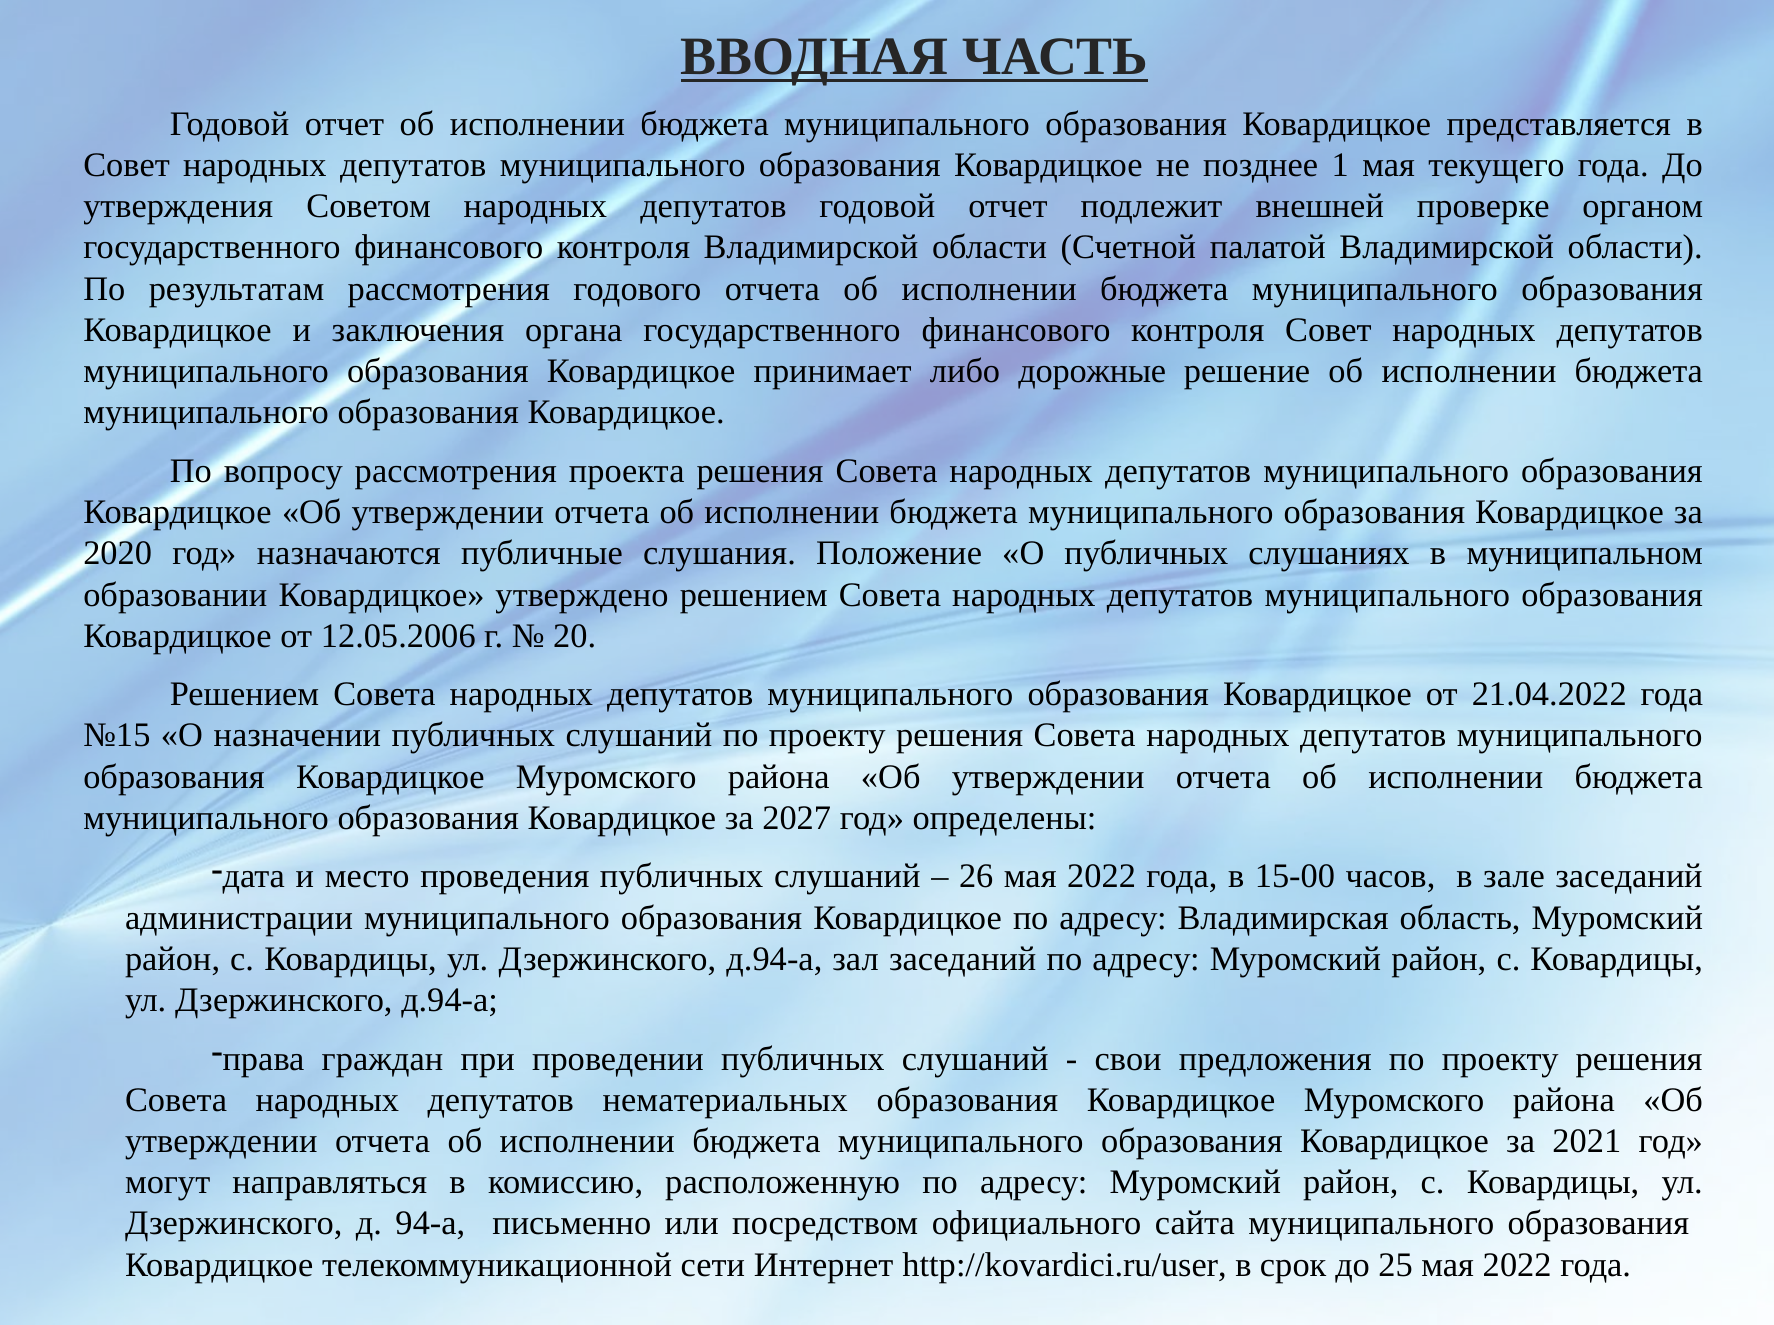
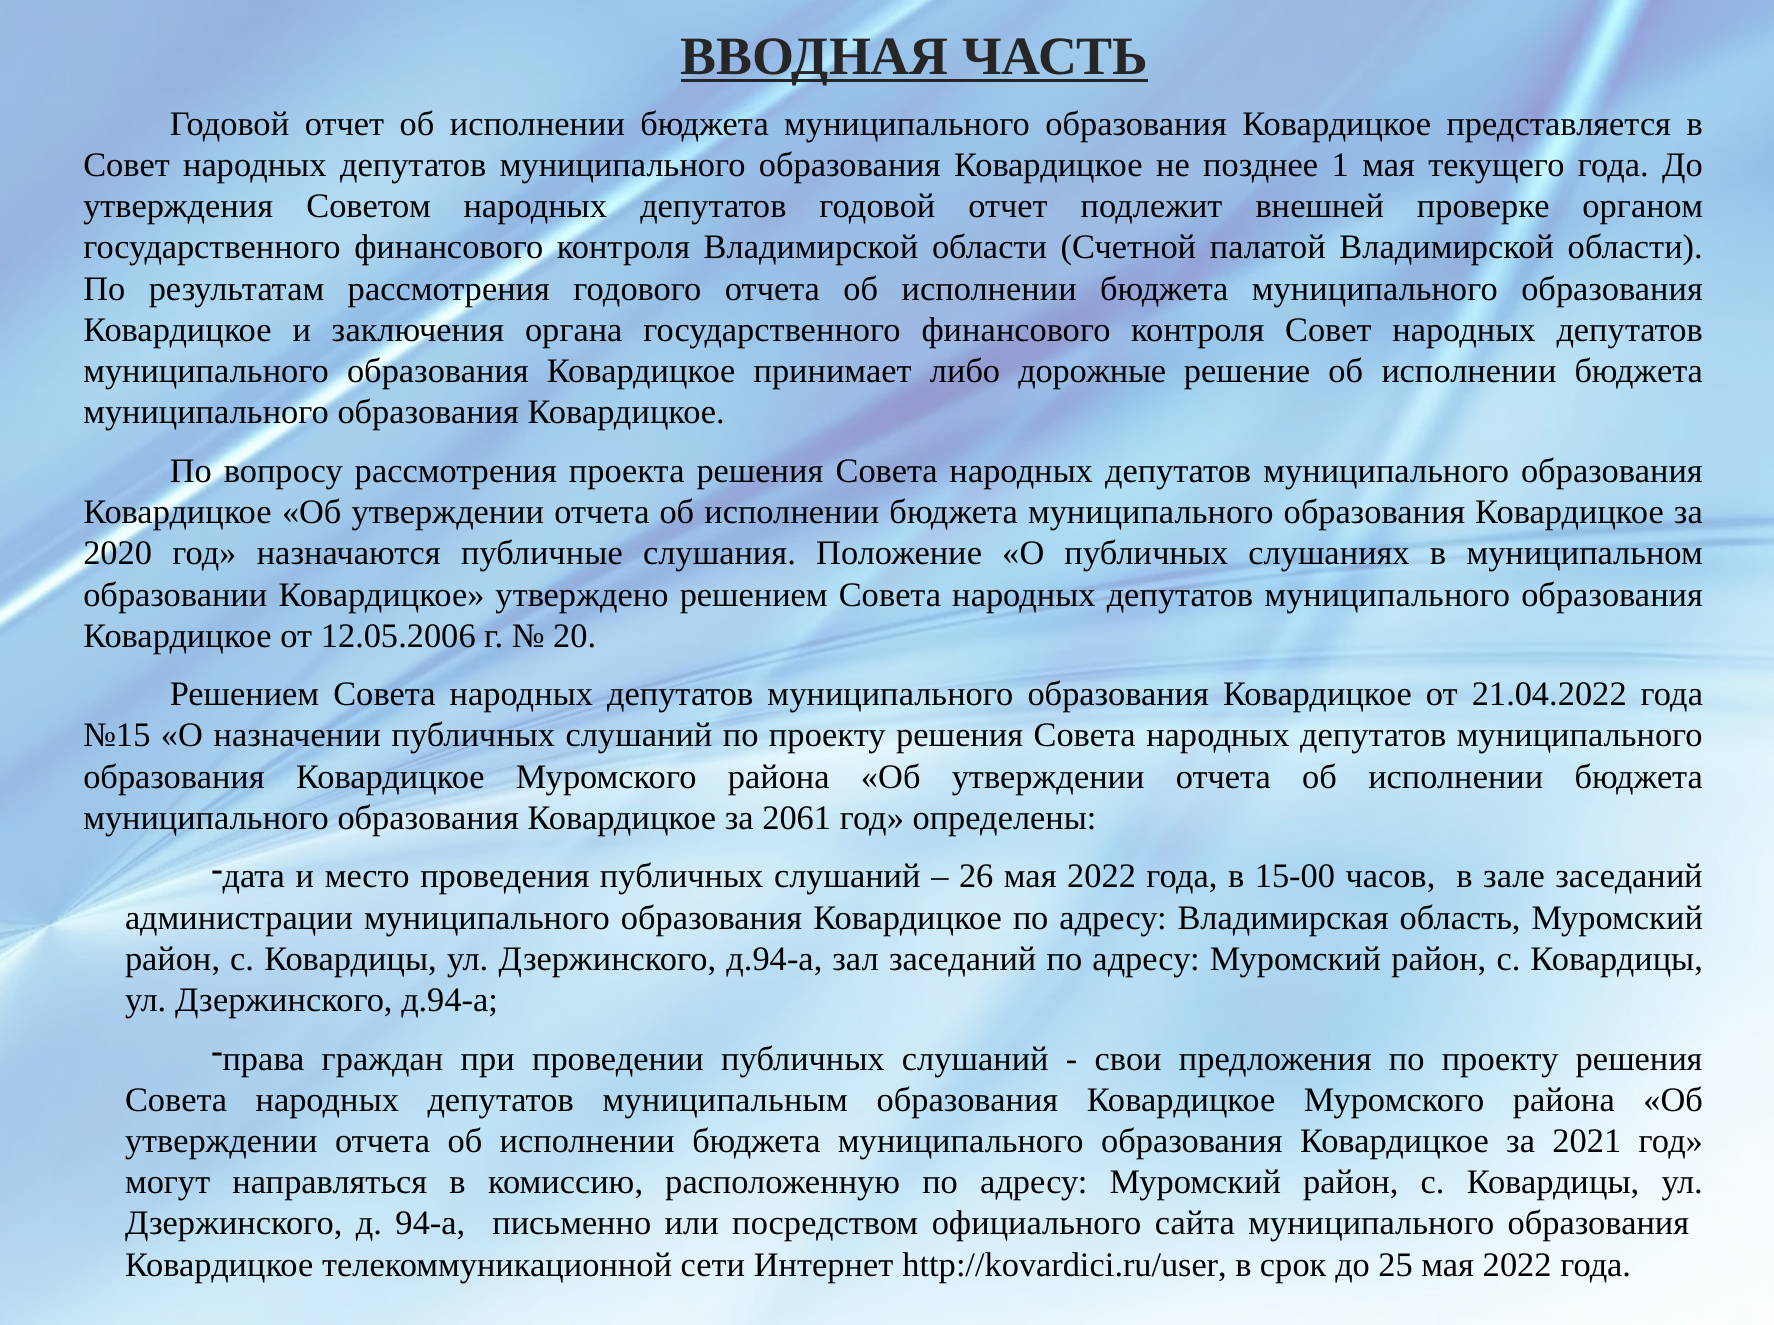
2027: 2027 -> 2061 (797, 818)
нематериальных: нематериальных -> муниципальным (725, 1100)
